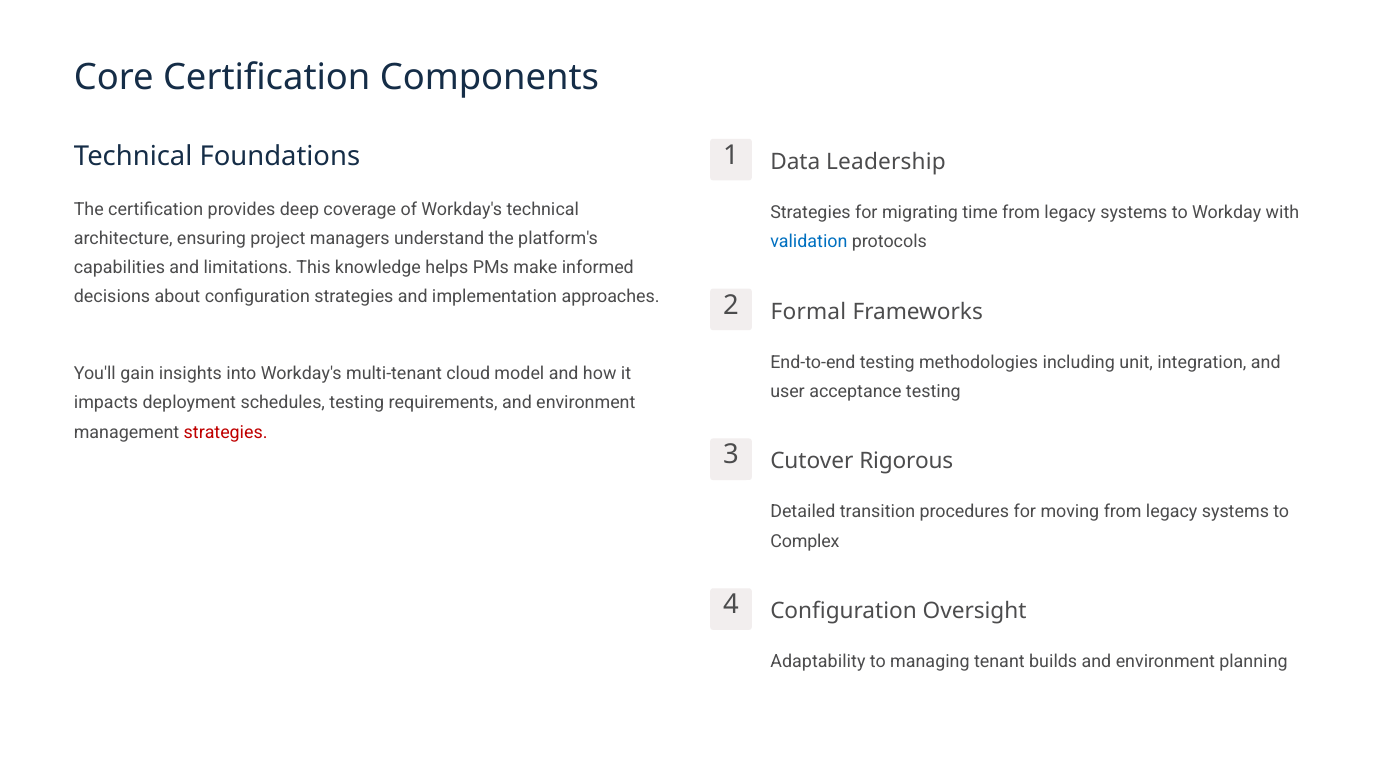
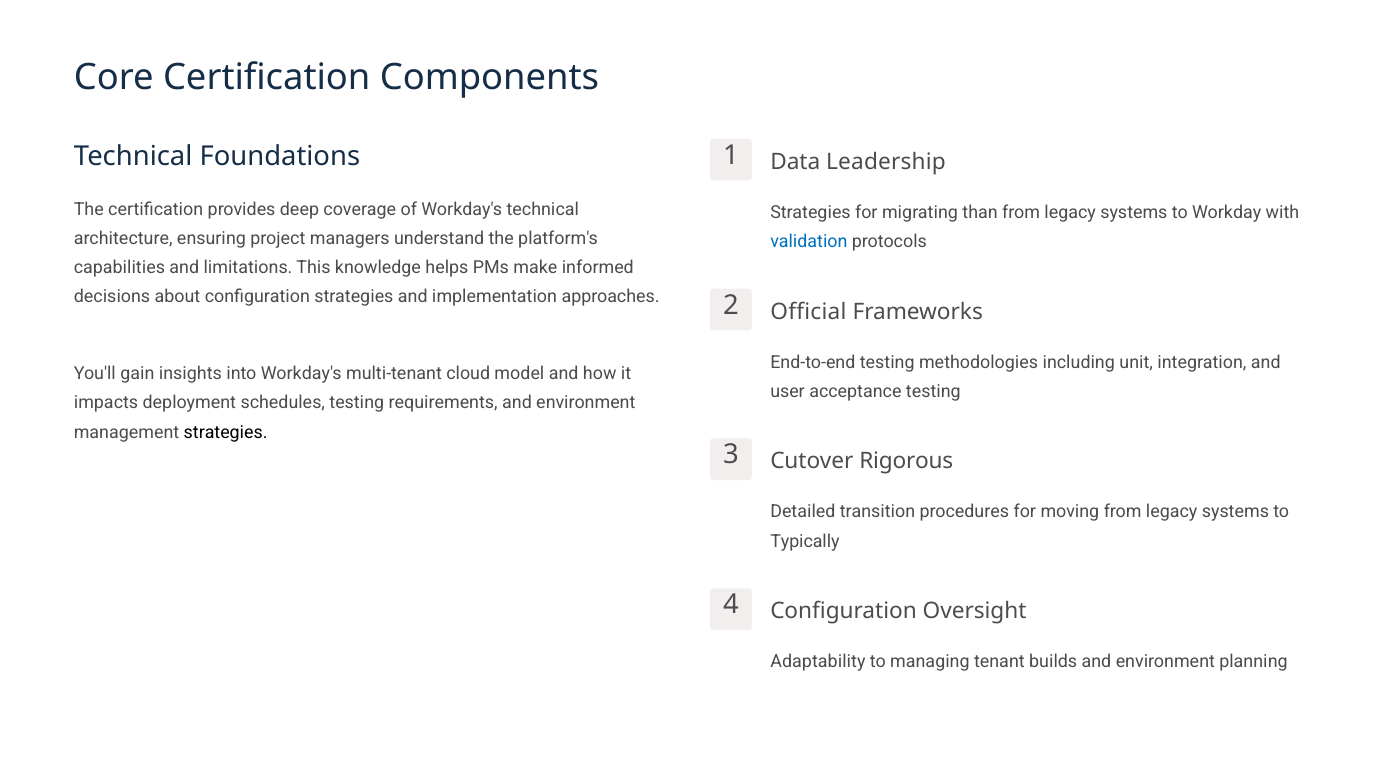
time: time -> than (980, 212)
Formal: Formal -> Official (808, 312)
strategies colour: red -> black (226, 432)
Complex: Complex -> Typically (805, 541)
